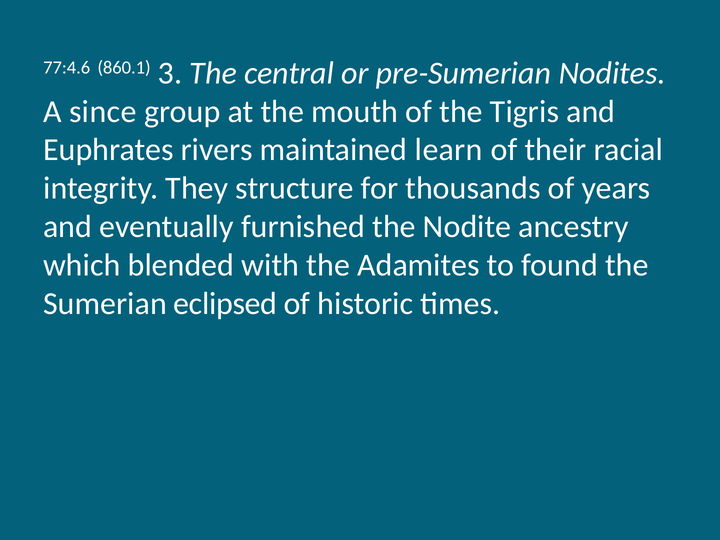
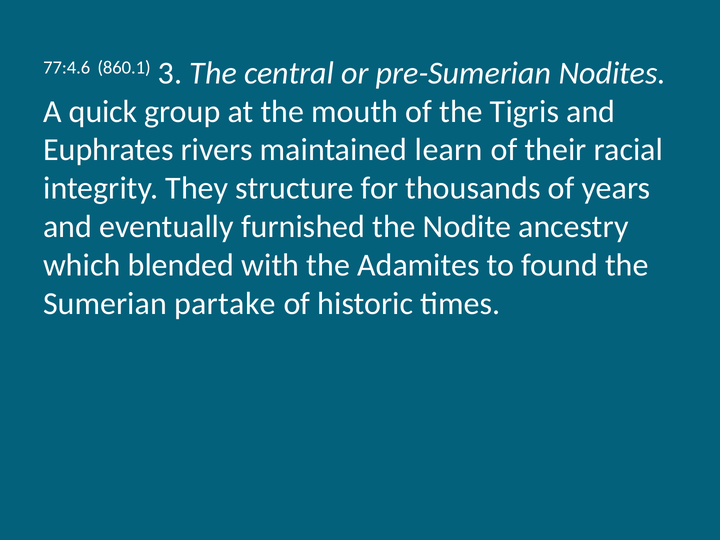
since: since -> quick (103, 111)
eclipsed: eclipsed -> partake (225, 303)
